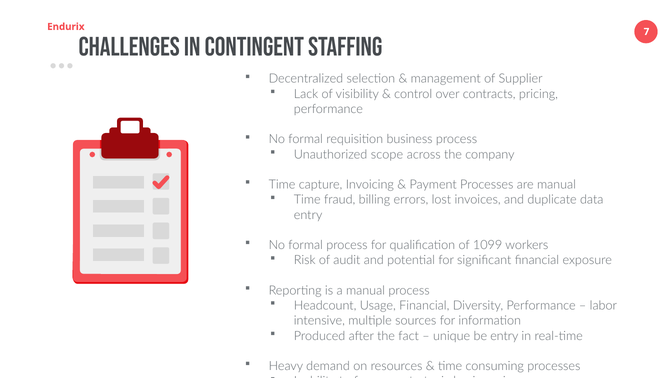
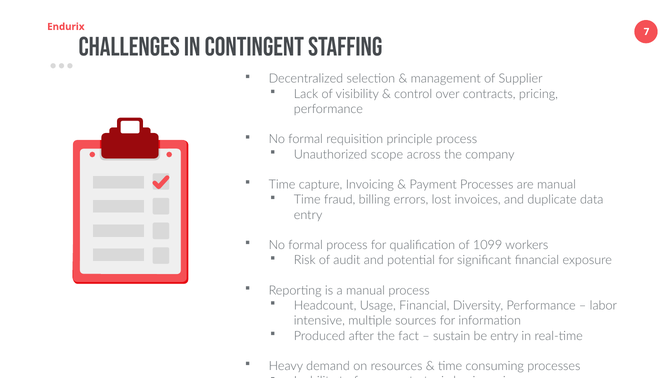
requisition business: business -> principle (410, 139)
unique: unique -> sustain (452, 336)
